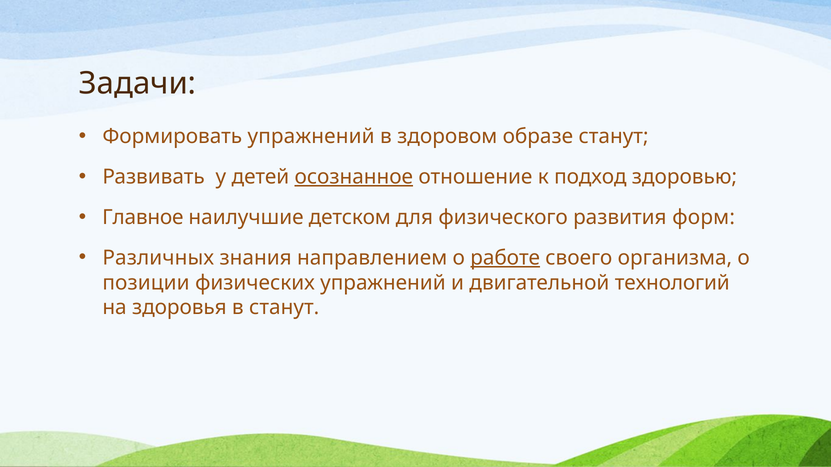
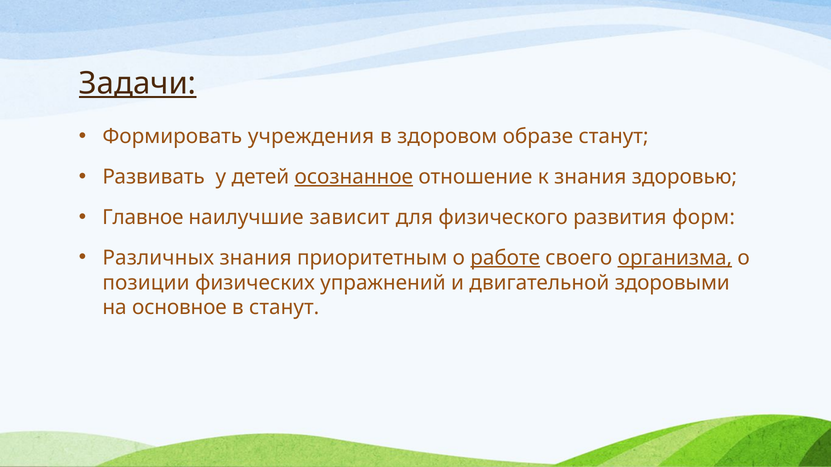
Задачи underline: none -> present (138, 84)
Формировать упражнений: упражнений -> учреждения (311, 136)
к подход: подход -> знания (590, 177)
детском: детском -> зависит (350, 218)
направлением: направлением -> приоритетным (372, 258)
организма underline: none -> present (675, 258)
технологий: технологий -> здоровыми (672, 283)
здоровья: здоровья -> основное (179, 308)
